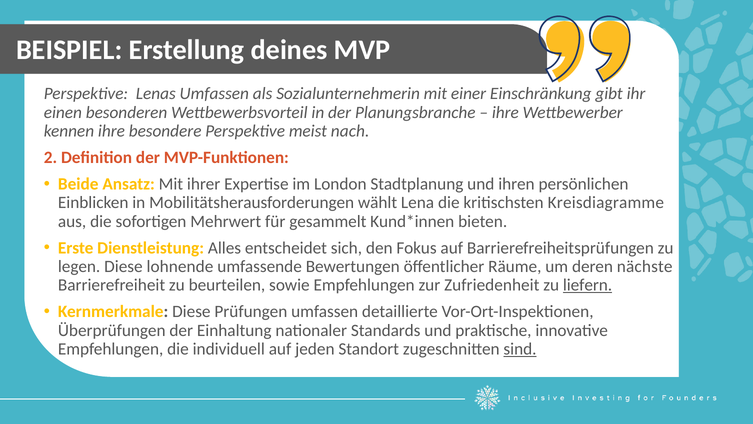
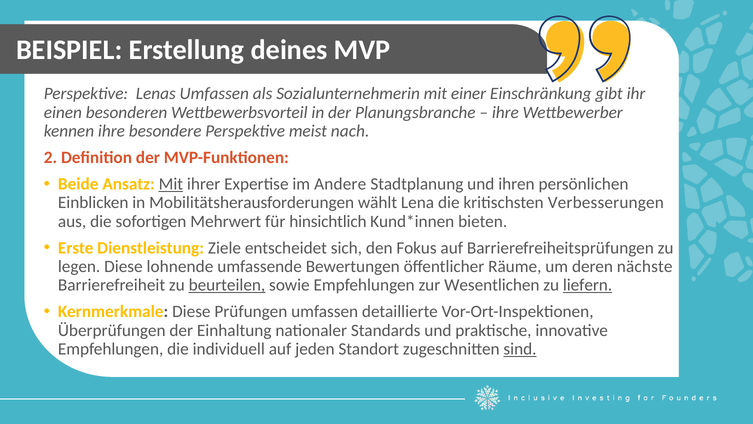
Mit underline: none -> present (171, 184)
London: London -> Andere (340, 184)
Kreisdiagramme: Kreisdiagramme -> Verbesserungen (606, 203)
gesammelt: gesammelt -> hinsichtlich (328, 221)
Alles: Alles -> Ziele (224, 248)
beurteilen underline: none -> present (227, 285)
Zufriedenheit: Zufriedenheit -> Wesentlichen (492, 285)
